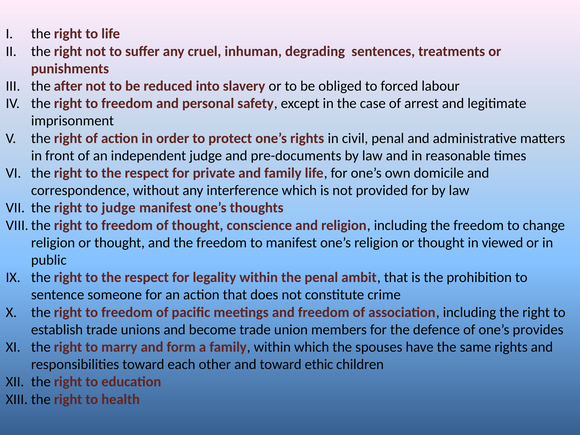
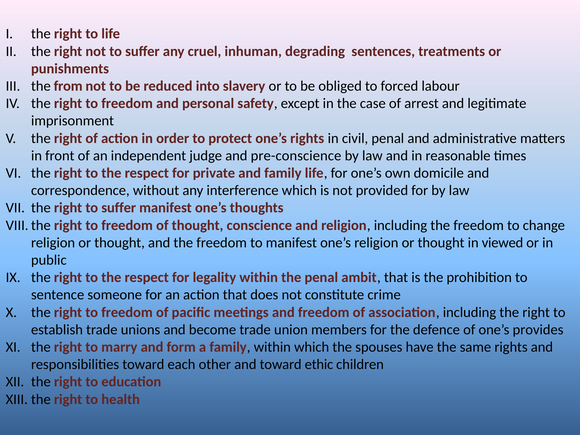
after: after -> from (68, 86)
pre-documents: pre-documents -> pre-conscience (296, 156)
right to judge: judge -> suffer (119, 208)
